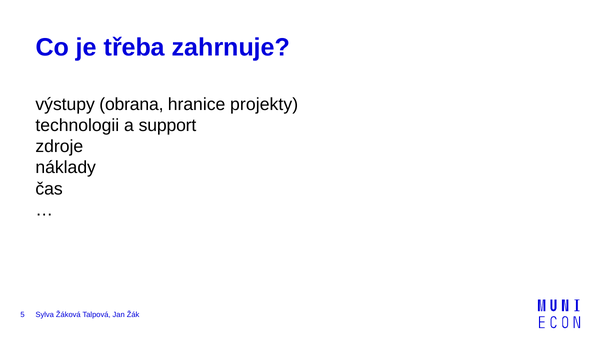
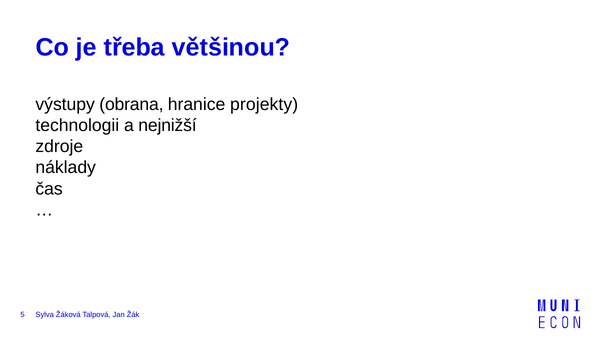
zahrnuje: zahrnuje -> většinou (231, 47)
support: support -> nejnižší (168, 125)
